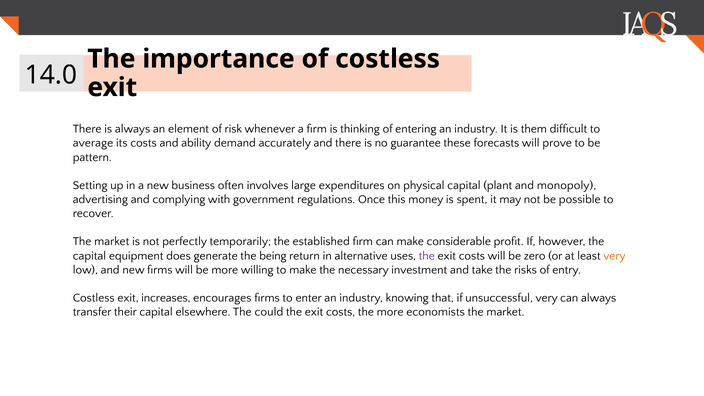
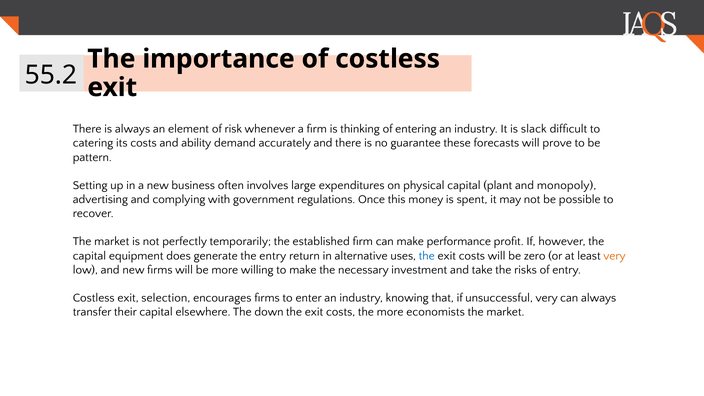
14.0: 14.0 -> 55.2 (51, 75)
them: them -> slack (534, 129)
average: average -> catering (93, 143)
considerable: considerable -> performance (459, 242)
the being: being -> entry (273, 256)
the colour: purple -> blue (427, 256)
increases: increases -> selection (166, 298)
could: could -> down (269, 312)
